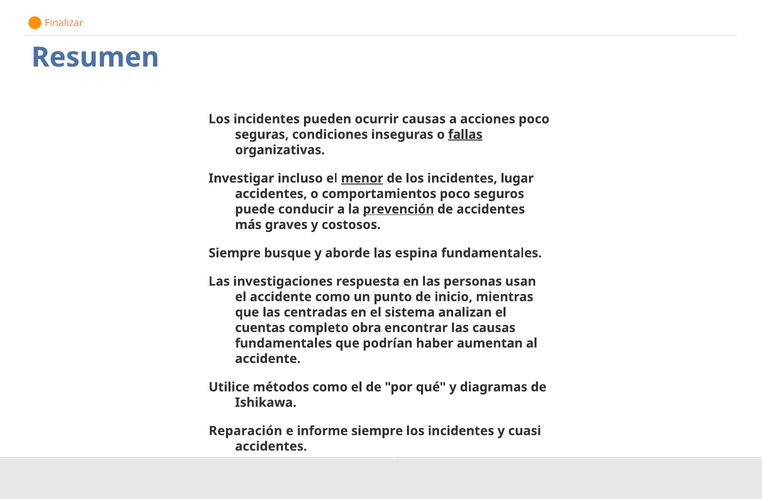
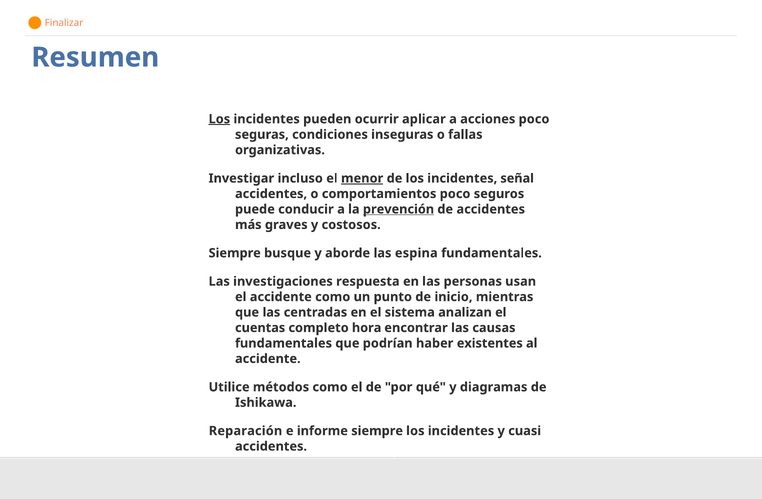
Los underline: none -> present (219, 119)
ocurrir causas: causas -> aplicar (424, 119)
fallas underline: present -> none (465, 134)
lugar: lugar -> señal (517, 178)
obra: obra -> hora (367, 328)
aumentan: aumentan -> existentes (490, 343)
